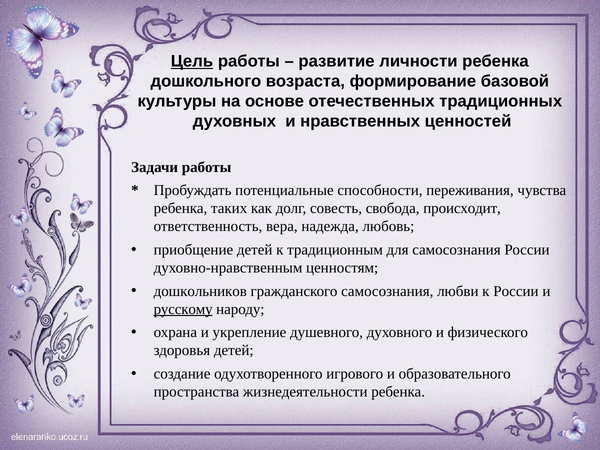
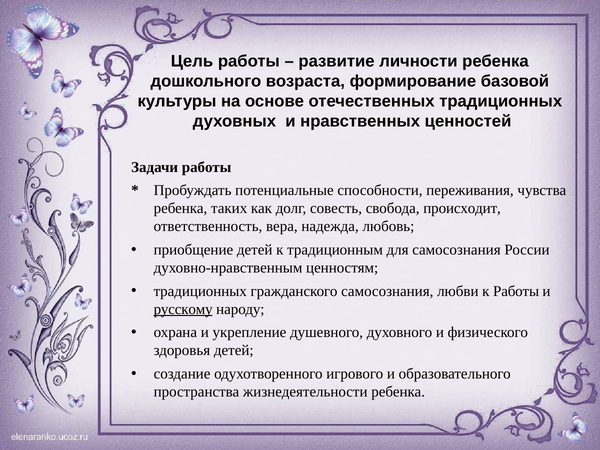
Цель underline: present -> none (192, 61)
дошкольников: дошкольников -> традиционных (200, 291)
к России: России -> Работы (516, 291)
